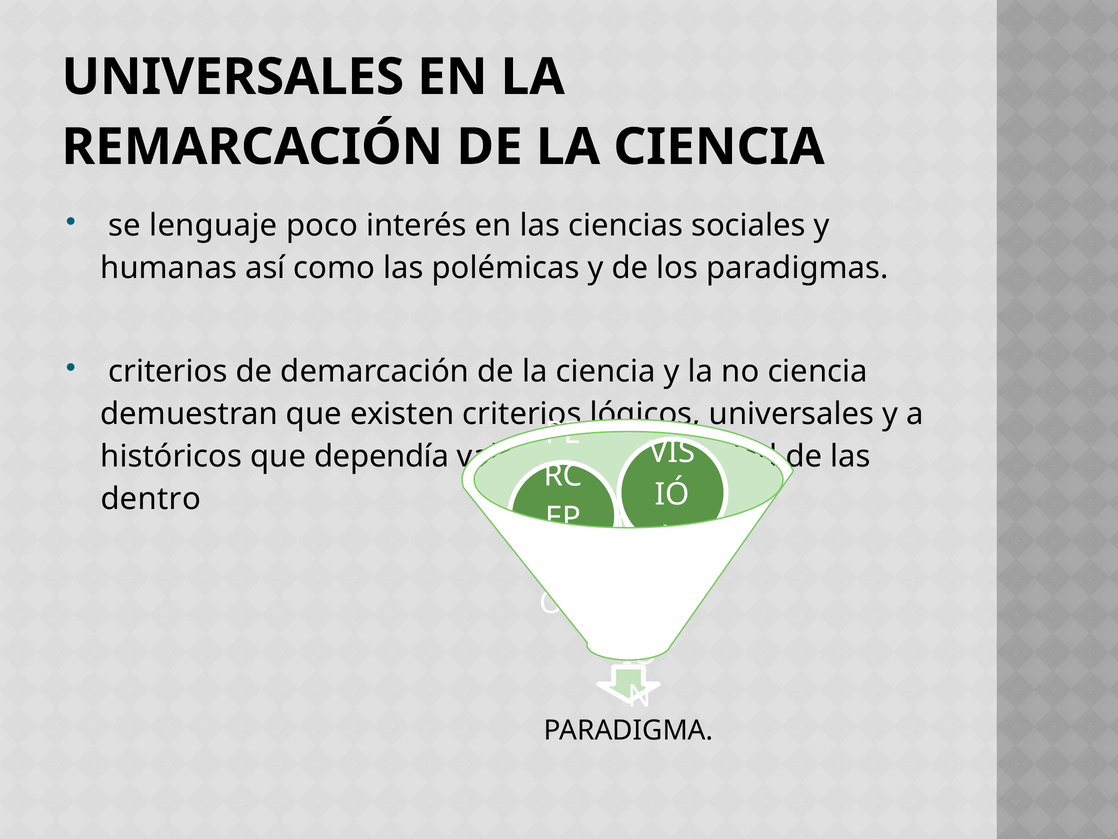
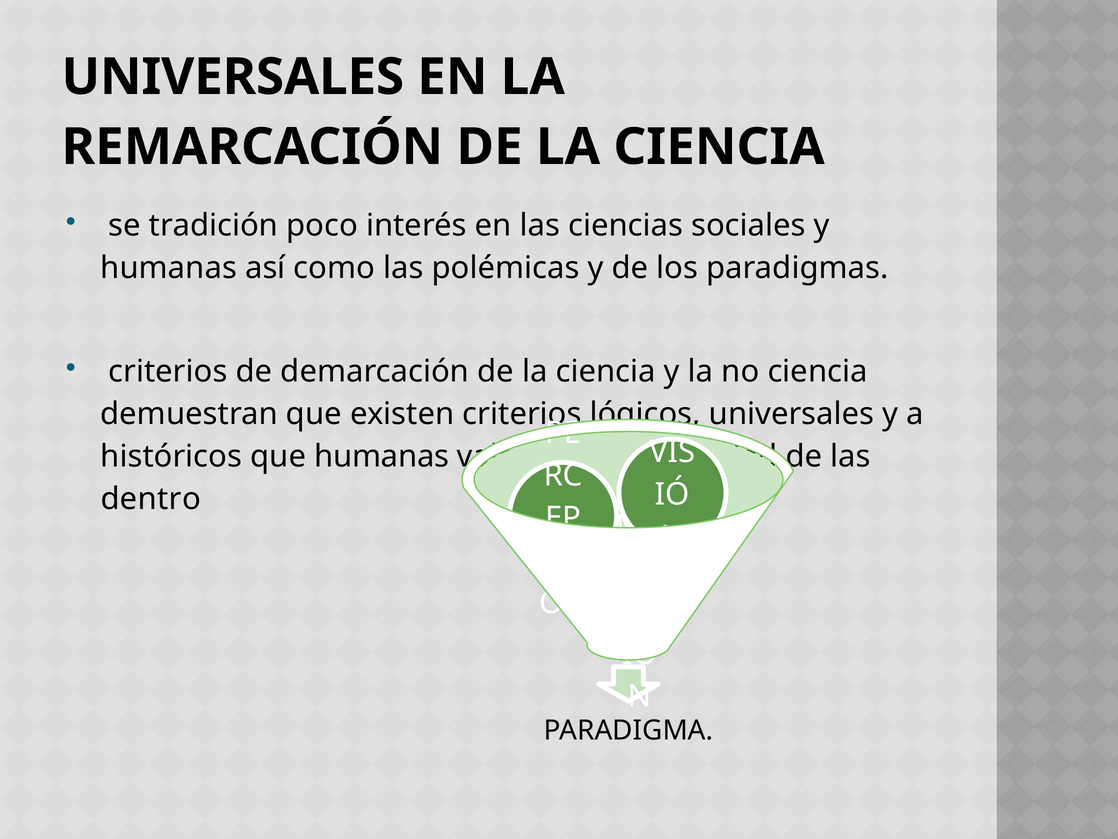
lenguaje: lenguaje -> tradición (214, 225)
que dependía: dependía -> humanas (382, 456)
